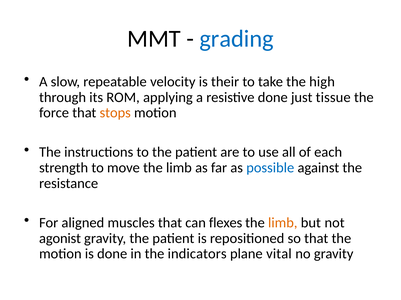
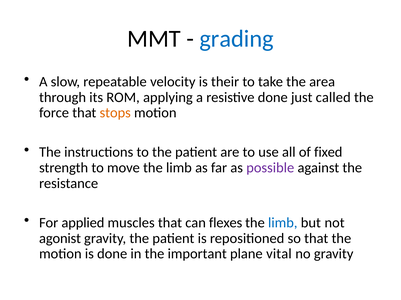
high: high -> area (322, 82)
tissue: tissue -> called (333, 98)
each: each -> fixed (328, 153)
possible colour: blue -> purple (270, 168)
aligned: aligned -> applied (83, 223)
limb colour: orange -> blue (283, 223)
indicators: indicators -> important (197, 254)
